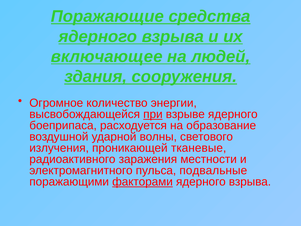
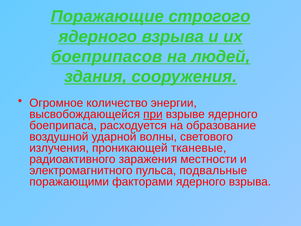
средства: средства -> строгого (209, 16)
включающее: включающее -> боеприпасов (107, 57)
факторами underline: present -> none (142, 182)
